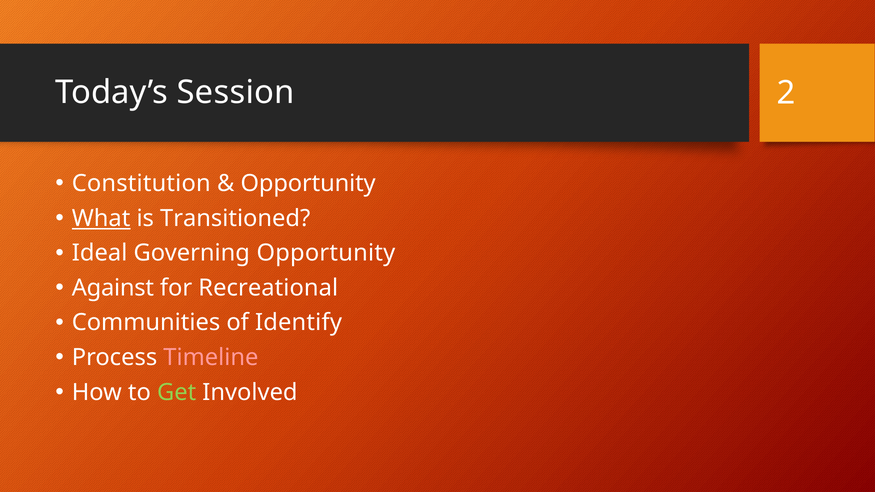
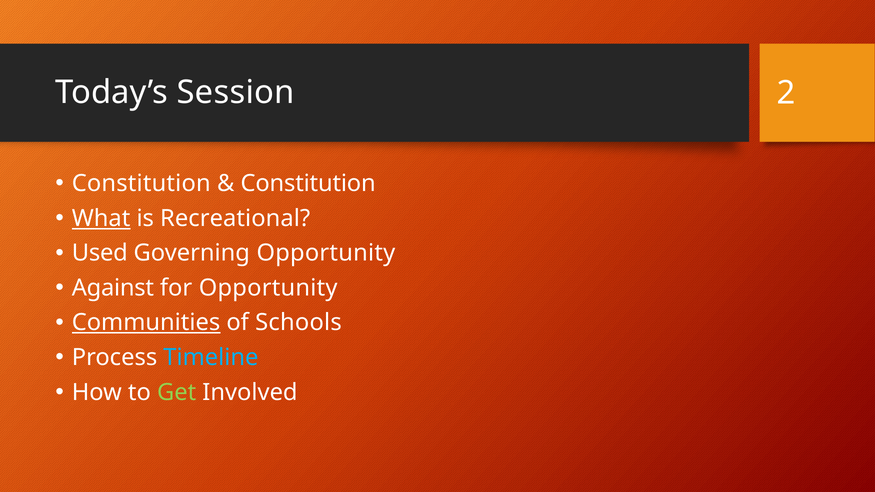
Opportunity: Opportunity -> Constitution (308, 184)
Transitioned: Transitioned -> Recreational (235, 218)
Ideal: Ideal -> Used (100, 253)
for Recreational: Recreational -> Opportunity (268, 288)
Communities underline: none -> present (146, 323)
Identify: Identify -> Schools (298, 323)
Timeline colour: pink -> light blue (211, 358)
